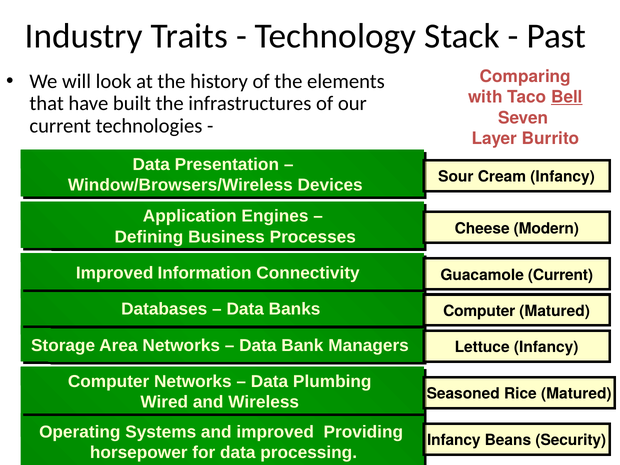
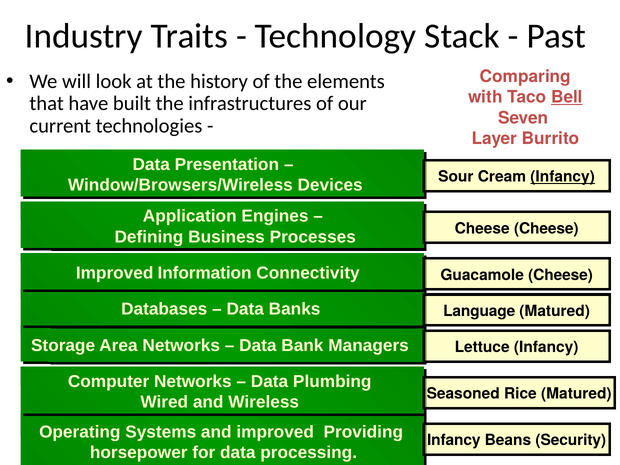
Infancy underline: none -> present (563, 177)
Modern: Modern -> Cheese (546, 228)
Guacamole Current: Current -> Cheese (560, 275)
Computer: Computer -> Language (479, 311)
